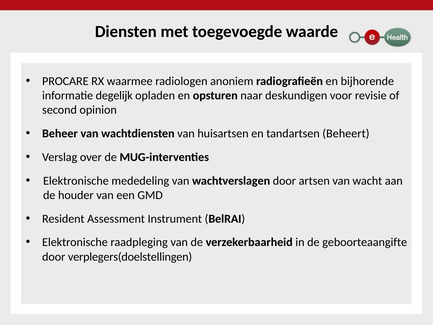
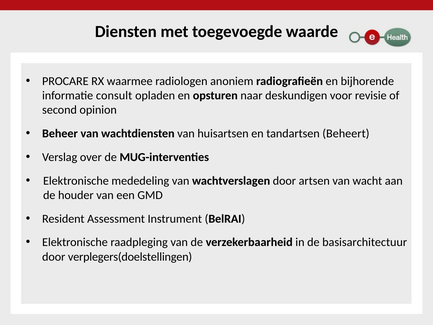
degelijk: degelijk -> consult (114, 95)
geboorteaangifte: geboorteaangifte -> basisarchitectuur (365, 242)
